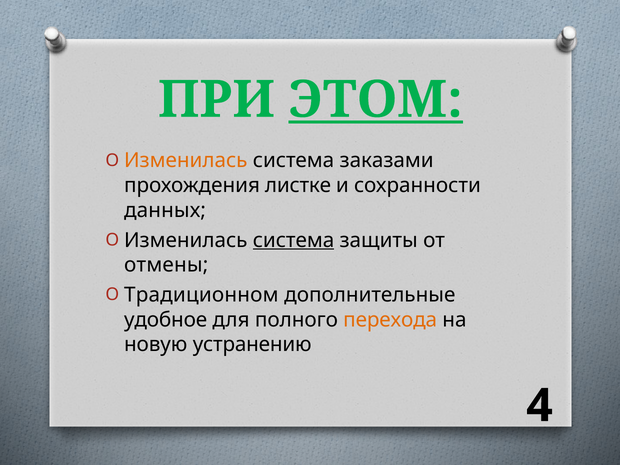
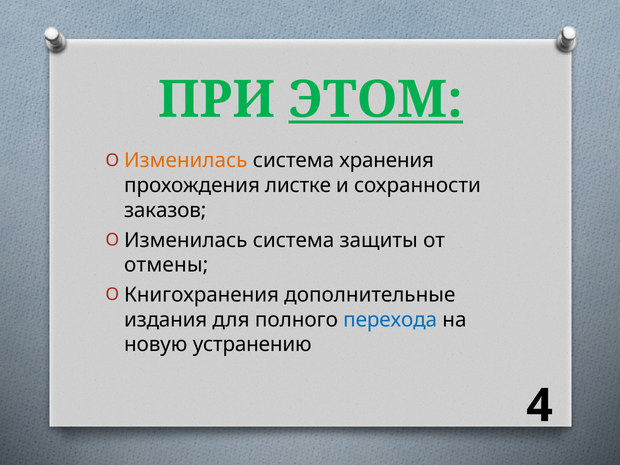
заказами: заказами -> хранения (387, 161)
данных: данных -> заказов (165, 210)
система underline: present -> none (294, 240)
Традиционном: Традиционном -> Книгохранения (201, 295)
удобное: удобное -> издания (166, 320)
перехода colour: orange -> blue (390, 320)
